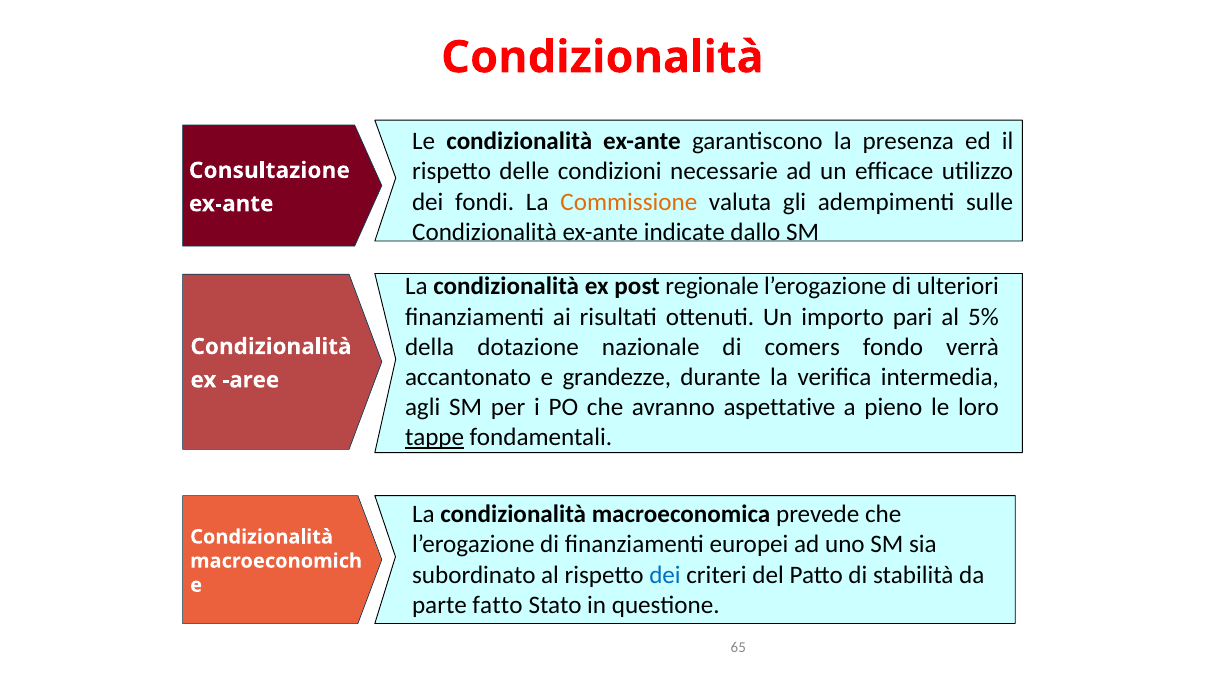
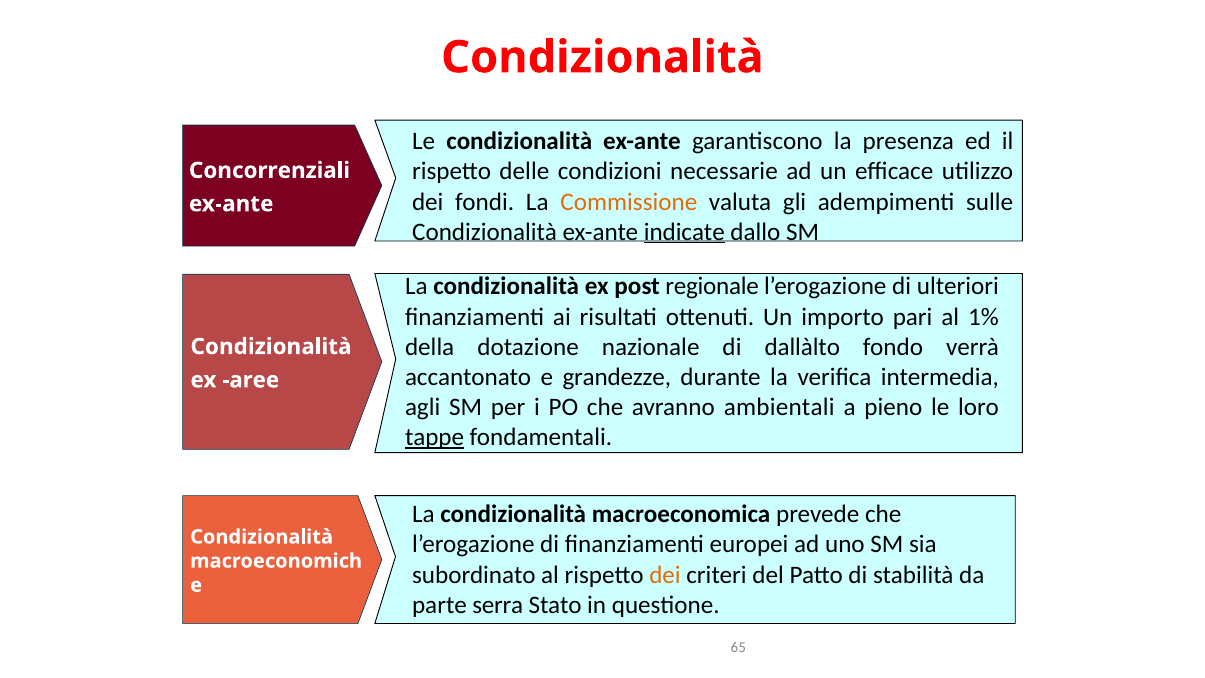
Consultazione: Consultazione -> Concorrenziali (269, 170)
indicate underline: none -> present (684, 232)
5%: 5% -> 1% (983, 317)
comers: comers -> dallàlto (802, 347)
aspettative: aspettative -> ambientali (779, 407)
dei colour: blue -> orange (665, 575)
fatto: fatto -> serra (498, 605)
